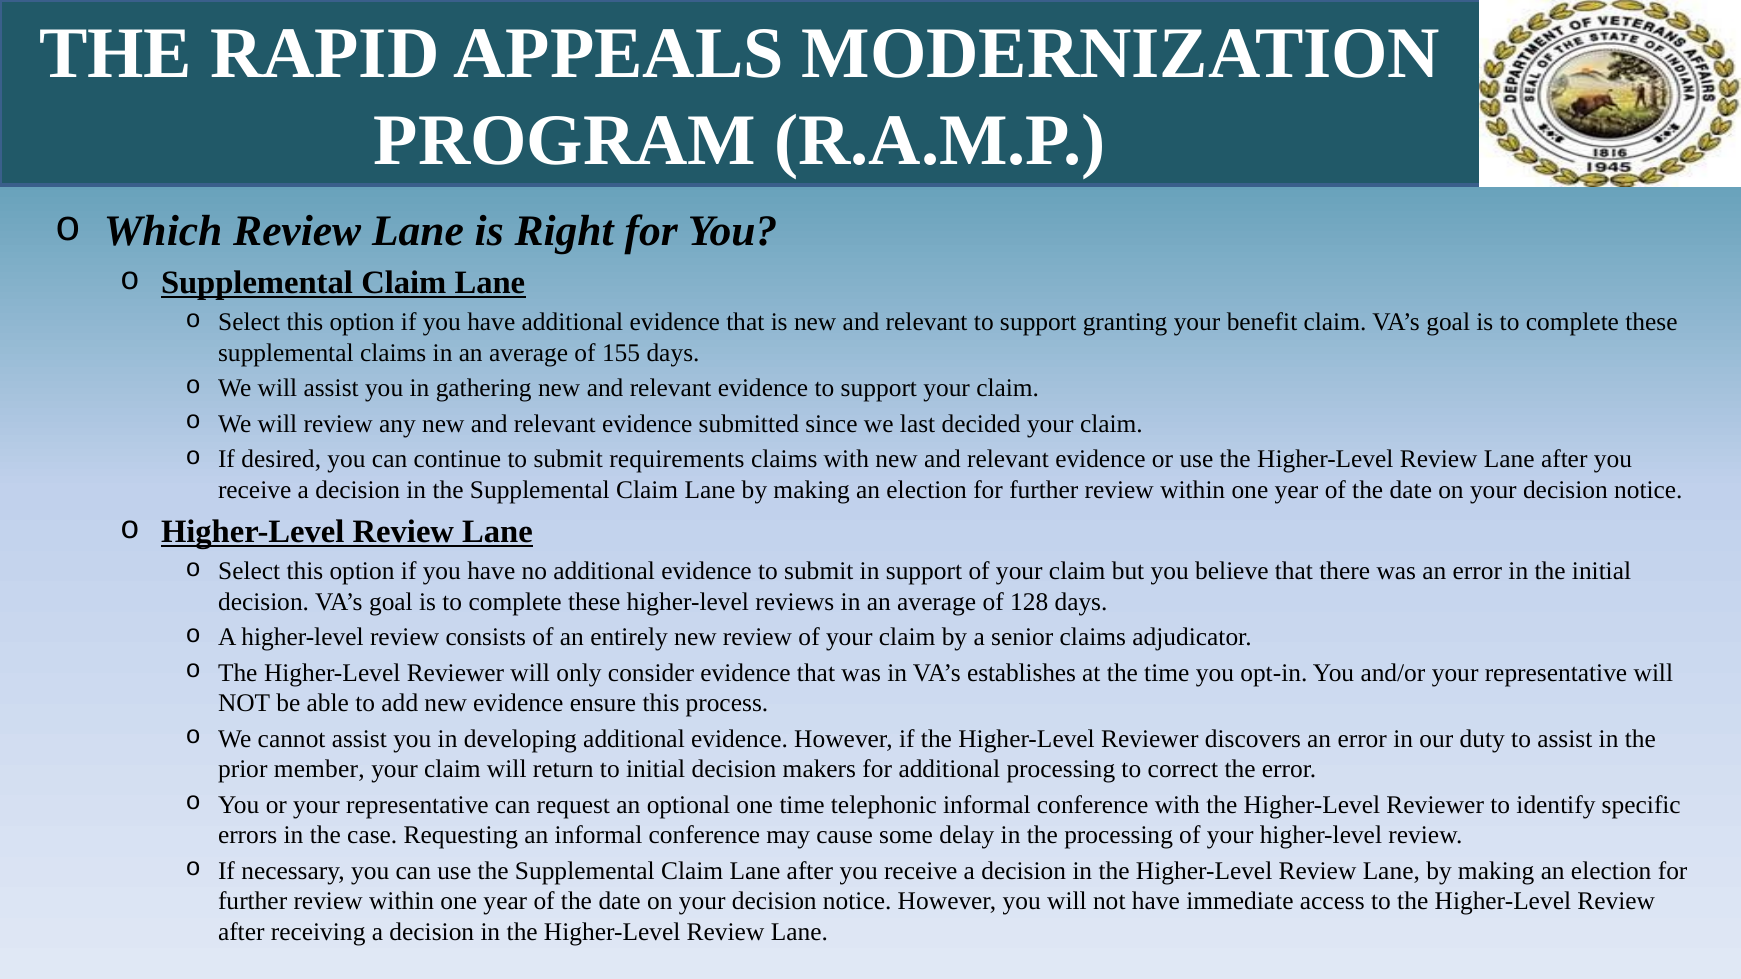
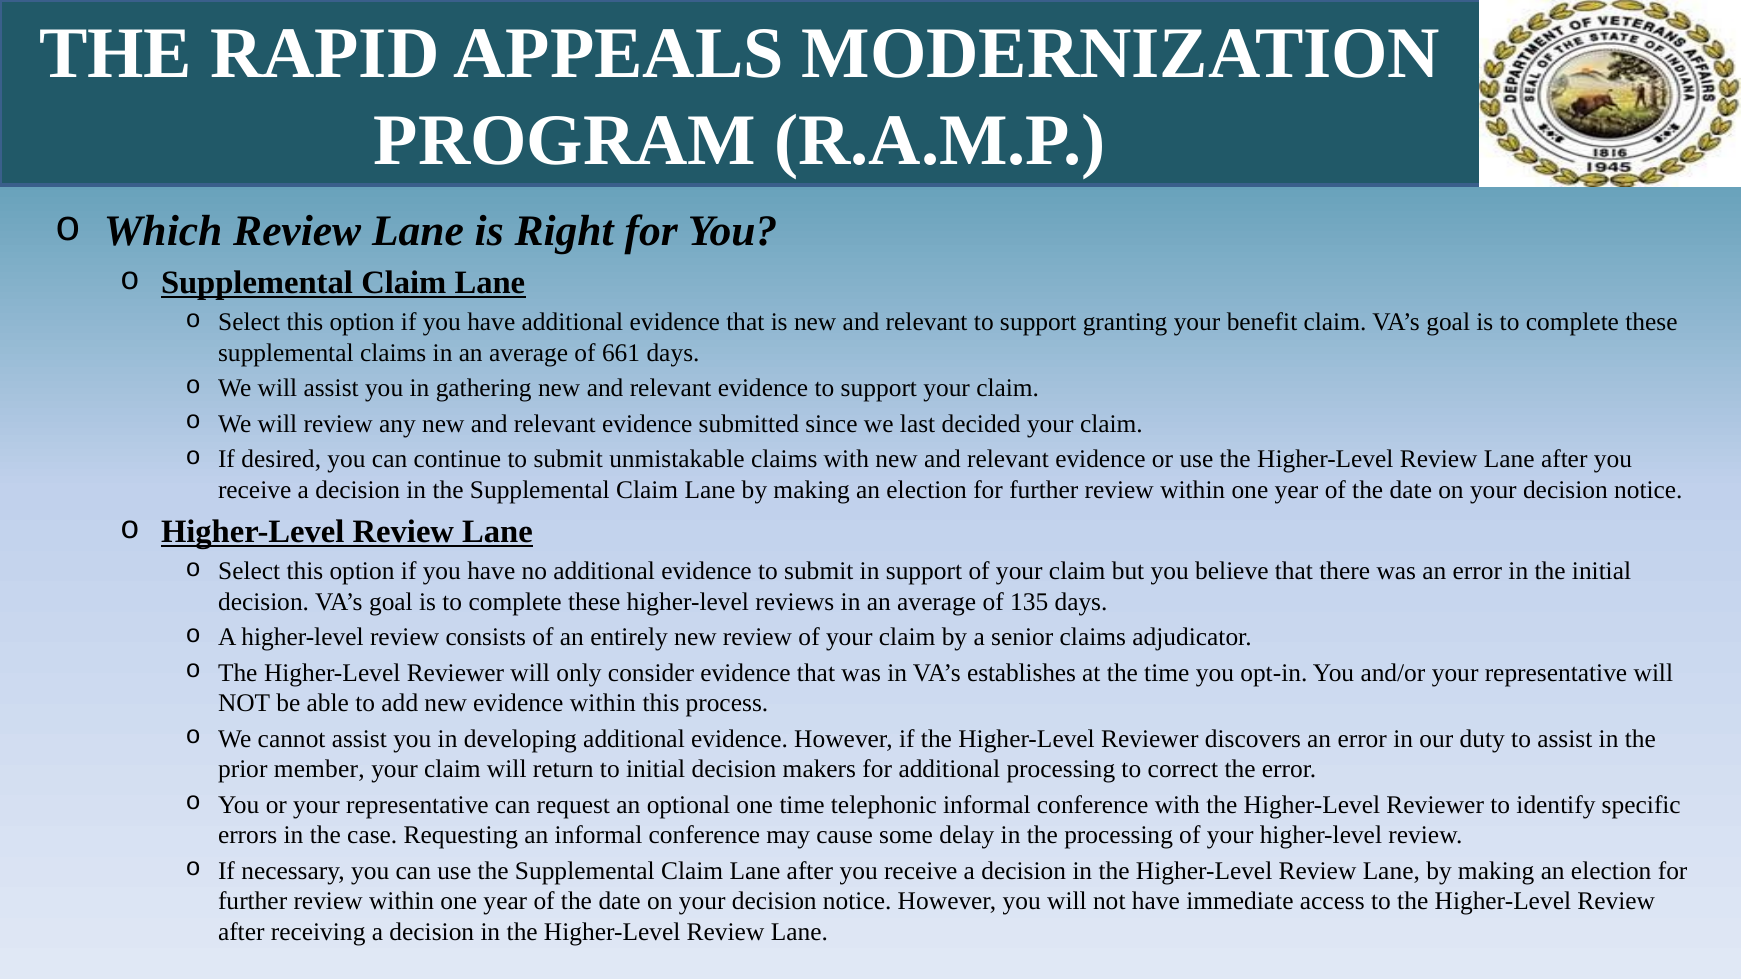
155: 155 -> 661 (621, 353)
requirements: requirements -> unmistakable (677, 460)
128: 128 -> 135 (1029, 602)
evidence ensure: ensure -> within (603, 704)
